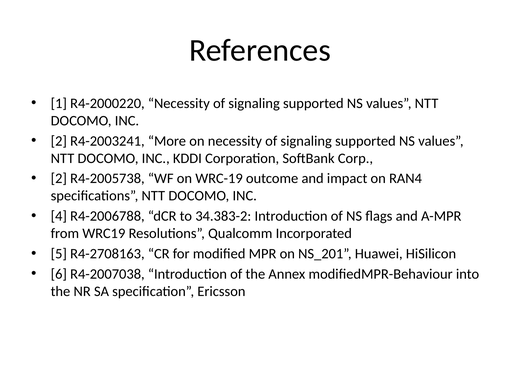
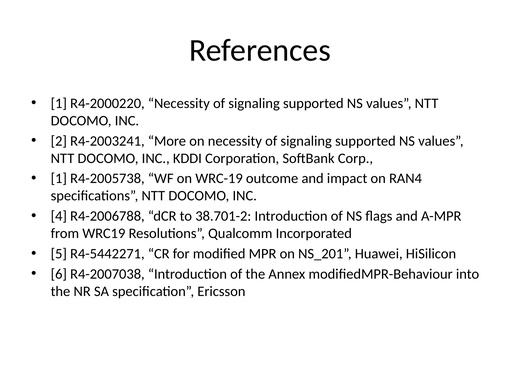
2: 2 -> 1 (59, 179)
34.383-2: 34.383-2 -> 38.701-2 (223, 216)
R4-2708163: R4-2708163 -> R4-5442271 (107, 254)
